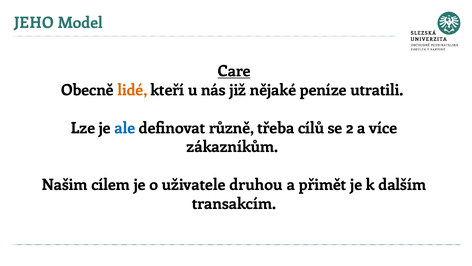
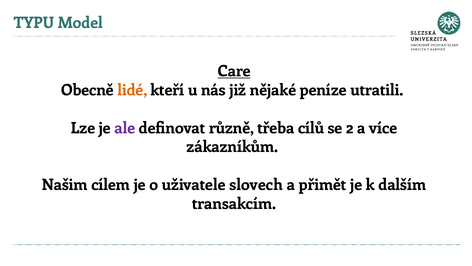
JEHO: JEHO -> TYPU (34, 23)
ale colour: blue -> purple (125, 128)
druhou: druhou -> slovech (256, 185)
